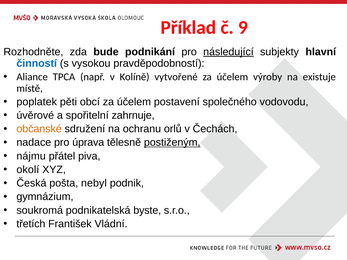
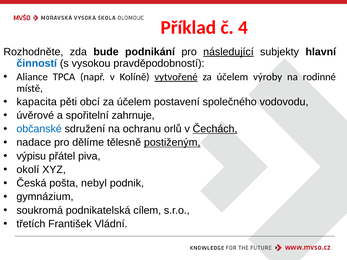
9: 9 -> 4 (243, 28)
vytvořené underline: none -> present (176, 77)
existuje: existuje -> rodinné (319, 77)
poplatek: poplatek -> kapacita (37, 102)
občanské colour: orange -> blue (39, 129)
Čechách underline: none -> present (215, 129)
úprava: úprava -> dělíme (88, 143)
nájmu: nájmu -> výpisu (31, 156)
byste: byste -> cílem (147, 210)
